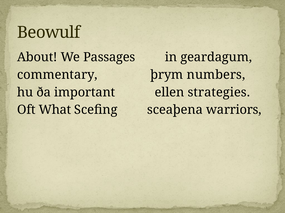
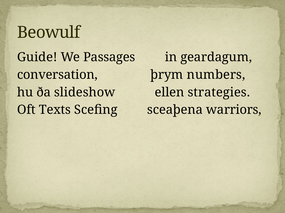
About: About -> Guide (37, 57)
commentary: commentary -> conversation (57, 75)
important: important -> slideshow (85, 93)
What: What -> Texts (55, 110)
